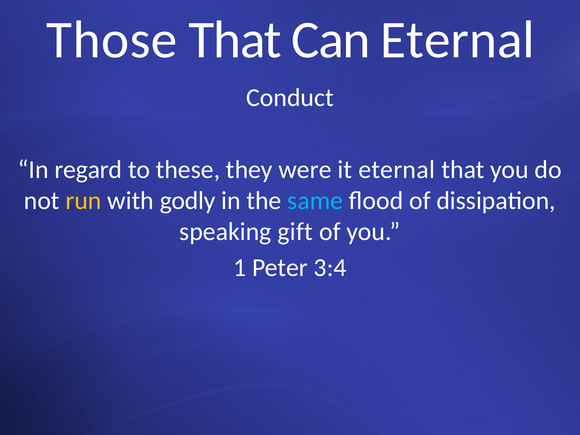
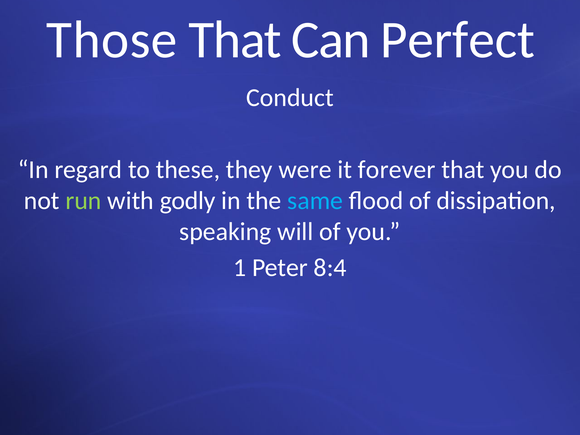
Can Eternal: Eternal -> Perfect (458, 40)
it eternal: eternal -> forever (397, 170)
run colour: yellow -> light green (83, 201)
gift: gift -> will (295, 232)
3:4: 3:4 -> 8:4 (330, 268)
